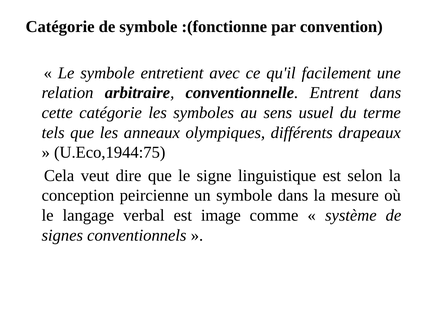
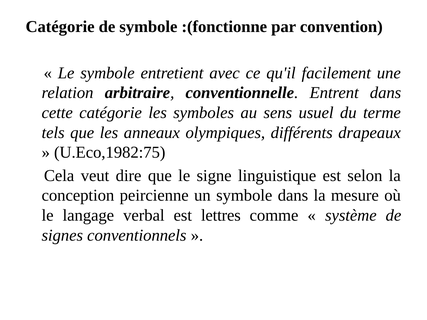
U.Eco,1944:75: U.Eco,1944:75 -> U.Eco,1982:75 (110, 153)
image: image -> lettres (221, 216)
